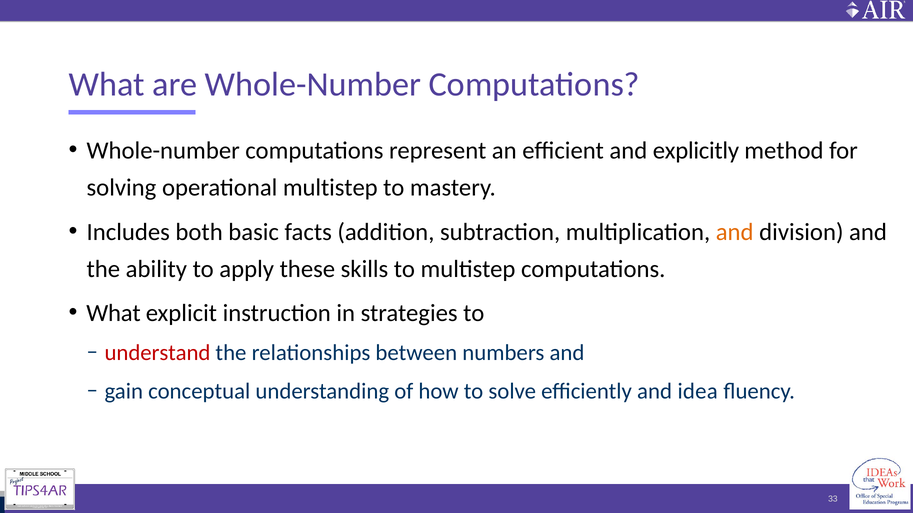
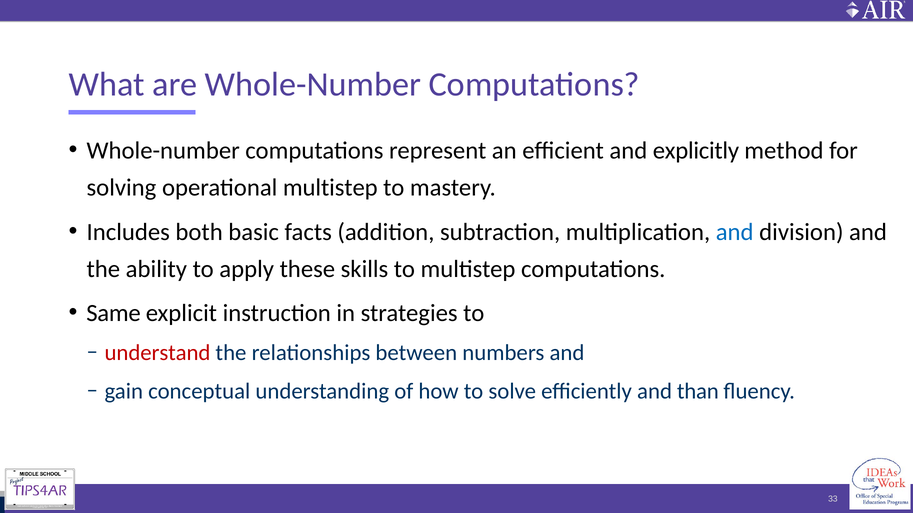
and colour: orange -> blue (735, 232)
What: What -> Same (114, 313)
idea: idea -> than (698, 391)
